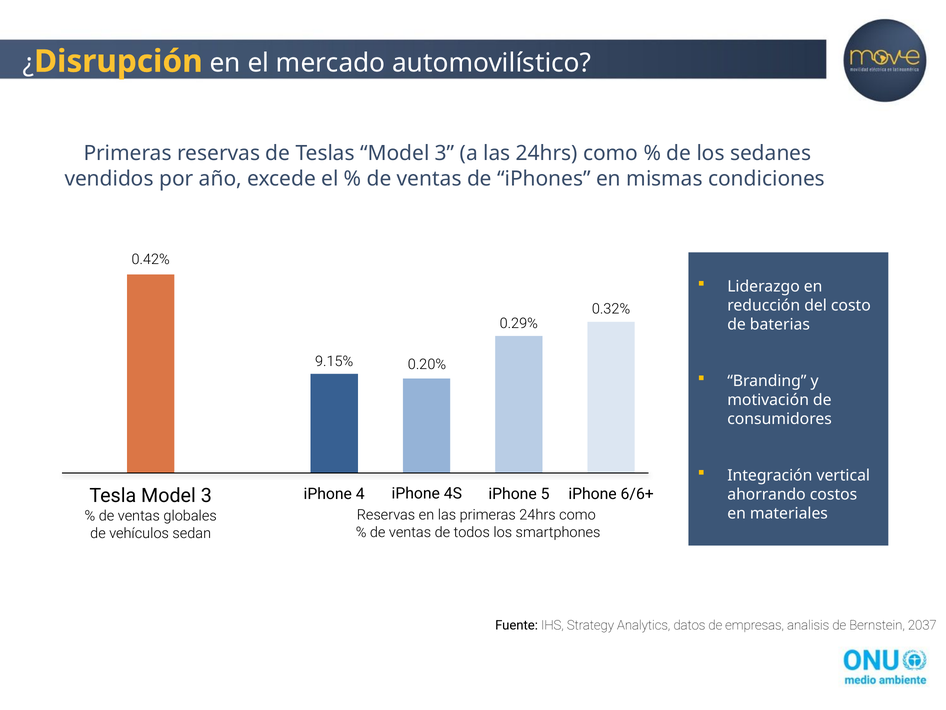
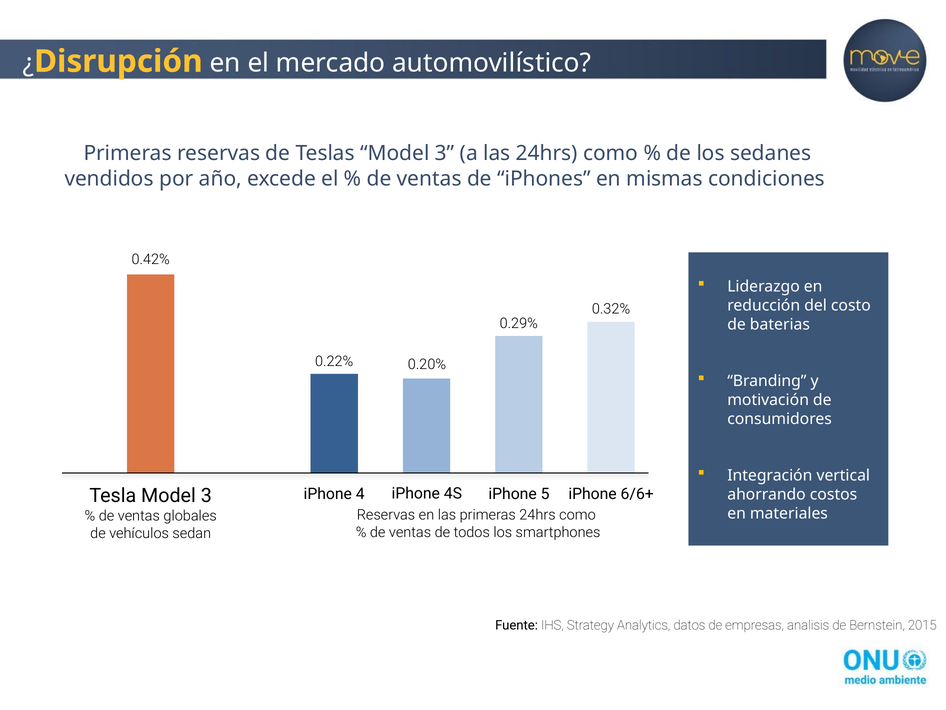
9.15%: 9.15% -> 0.22% (334, 361)
2037: 2037 -> 2015 (922, 625)
